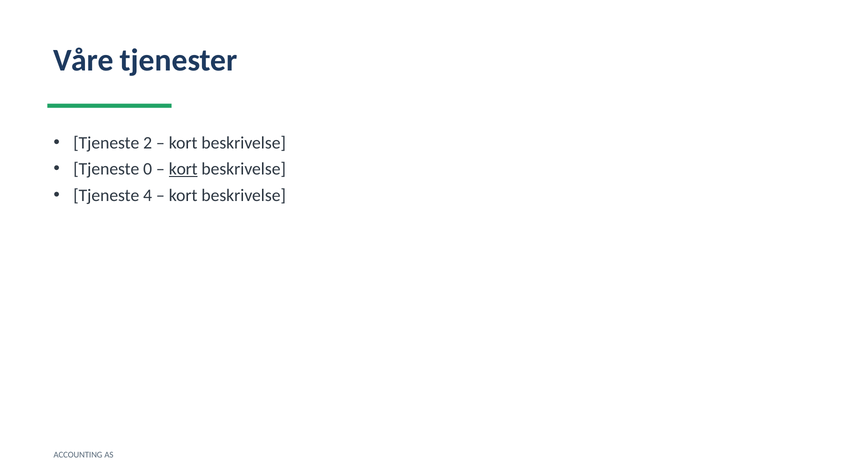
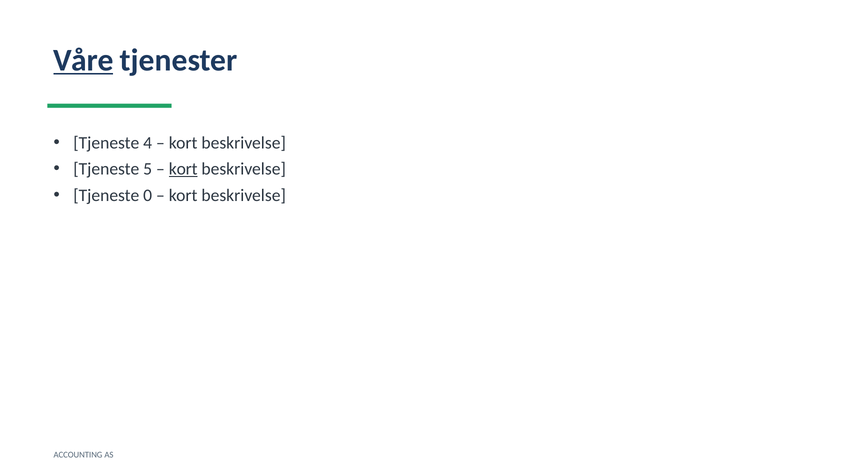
Våre underline: none -> present (83, 60)
2: 2 -> 4 (148, 143)
0: 0 -> 5 (148, 169)
4: 4 -> 0 (148, 195)
